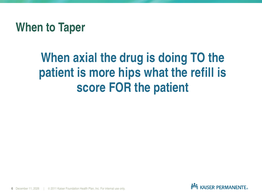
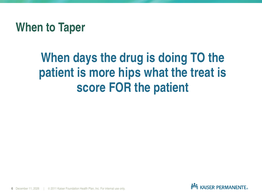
axial: axial -> days (85, 58)
refill: refill -> treat (202, 73)
